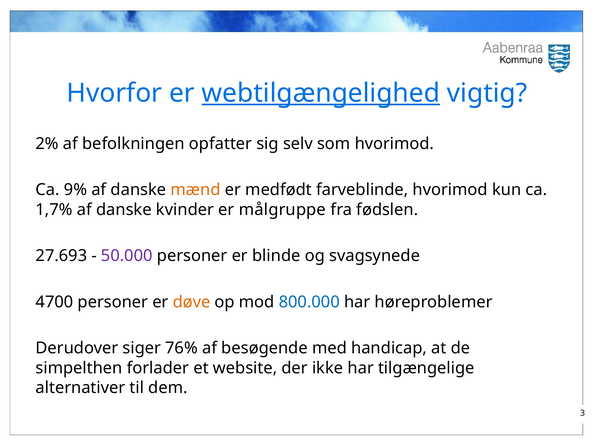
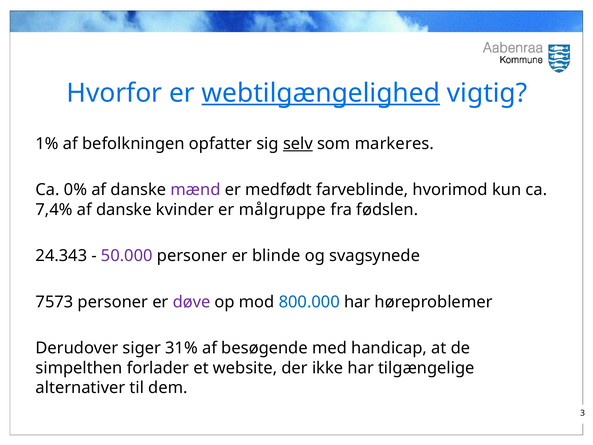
2%: 2% -> 1% (47, 144)
selv underline: none -> present (298, 144)
som hvorimod: hvorimod -> markeres (394, 144)
9%: 9% -> 0% (76, 190)
mænd colour: orange -> purple (196, 190)
1,7%: 1,7% -> 7,4% (54, 210)
27.693: 27.693 -> 24.343 (61, 256)
4700: 4700 -> 7573 (54, 302)
døve colour: orange -> purple (192, 302)
76%: 76% -> 31% (181, 348)
